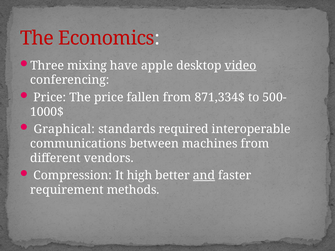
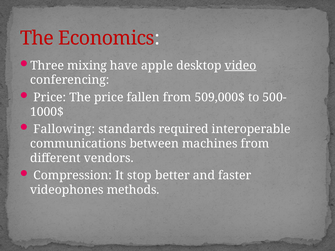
871,334$: 871,334$ -> 509,000$ (220, 97)
Graphical: Graphical -> Fallowing (64, 129)
high: high -> stop (139, 176)
and underline: present -> none (204, 176)
requirement: requirement -> videophones (67, 190)
